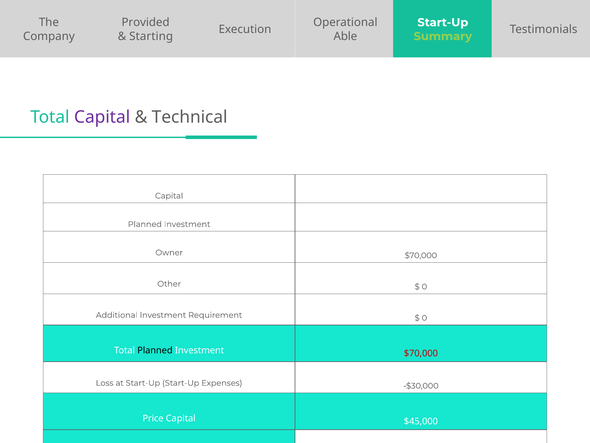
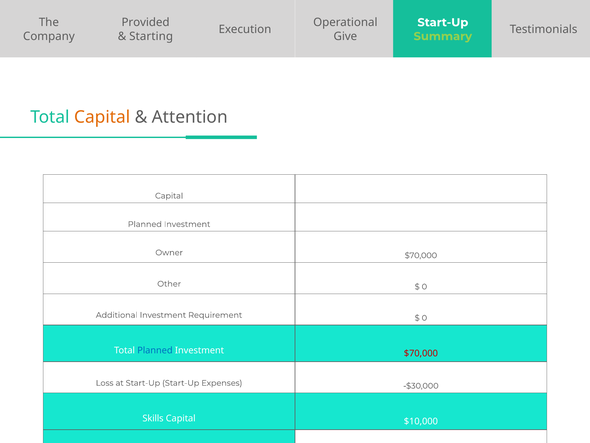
Able: Able -> Give (345, 36)
Capital colour: purple -> orange (102, 117)
Technical: Technical -> Attention (190, 117)
Planned colour: black -> blue (155, 350)
Price: Price -> Skills (153, 418)
$45,000: $45,000 -> $10,000 (421, 421)
